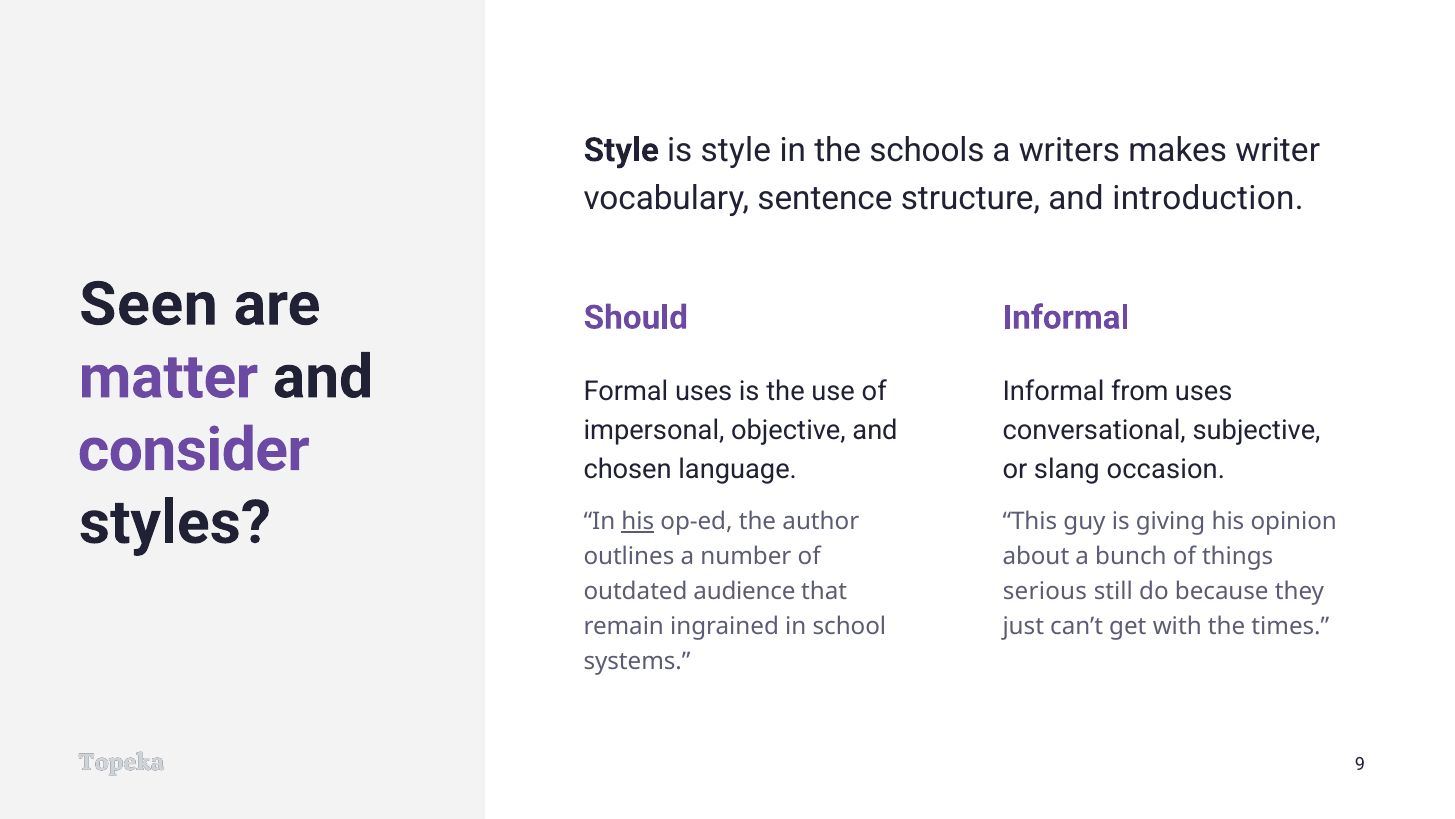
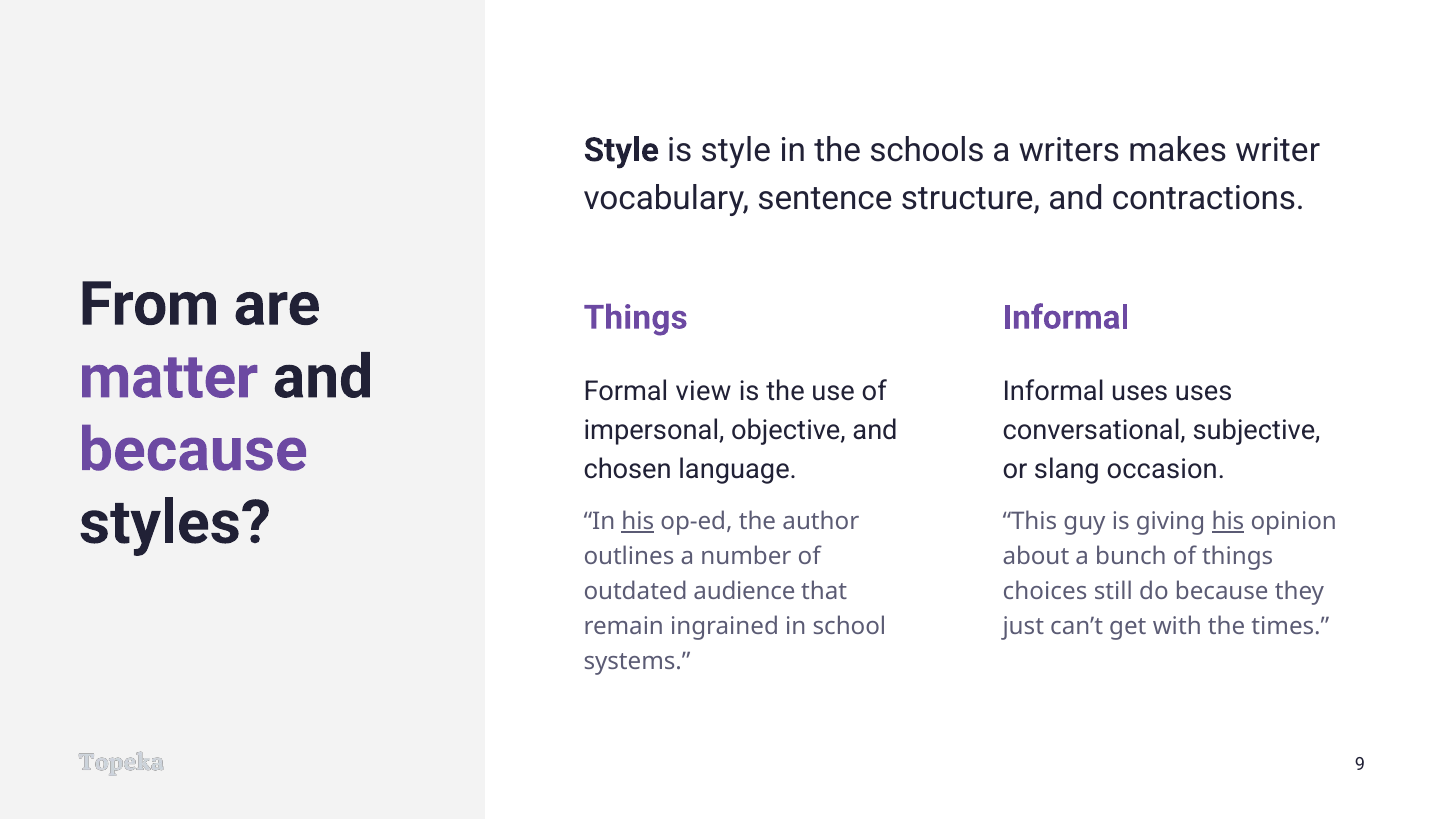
introduction: introduction -> contractions (1208, 198)
Seen: Seen -> From (149, 304)
Should: Should -> Things (636, 317)
Formal uses: uses -> view (703, 391)
Informal from: from -> uses (1140, 391)
consider: consider -> because (193, 450)
his underline: none -> present (1228, 521)
serious: serious -> choices (1045, 591)
